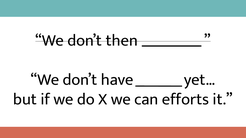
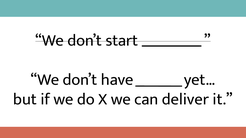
then: then -> start (122, 40)
efforts: efforts -> deliver (185, 99)
